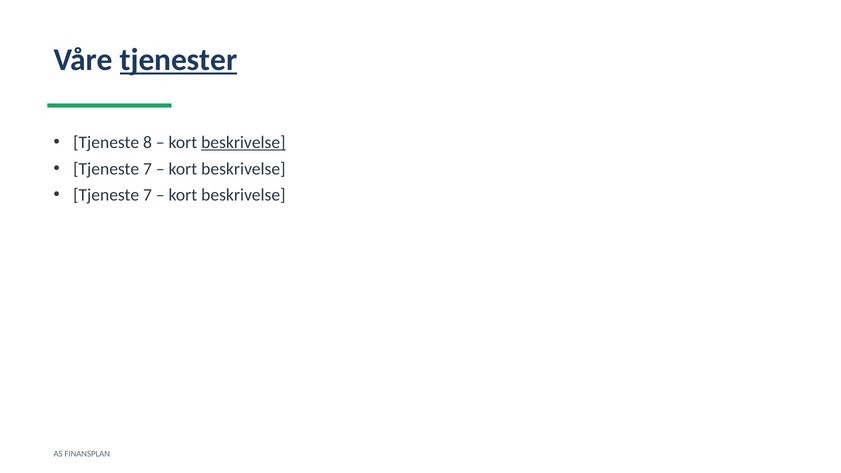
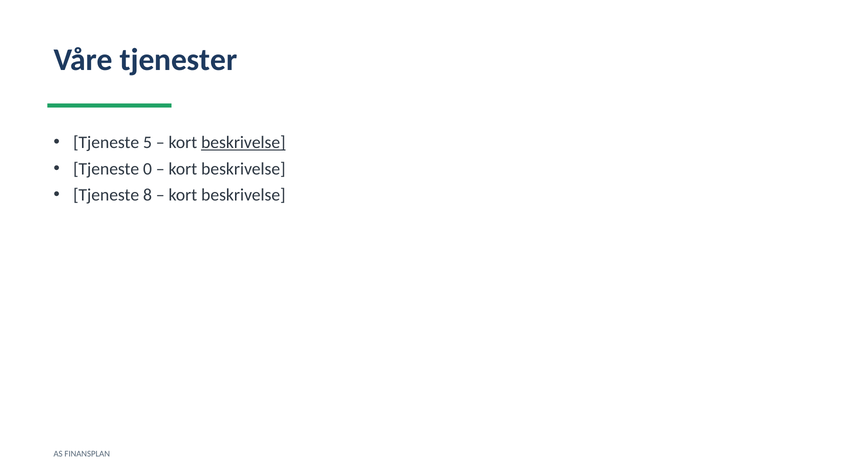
tjenester underline: present -> none (179, 60)
8: 8 -> 5 (147, 142)
7: 7 -> 0 (147, 169)
7: 7 -> 8 (147, 195)
